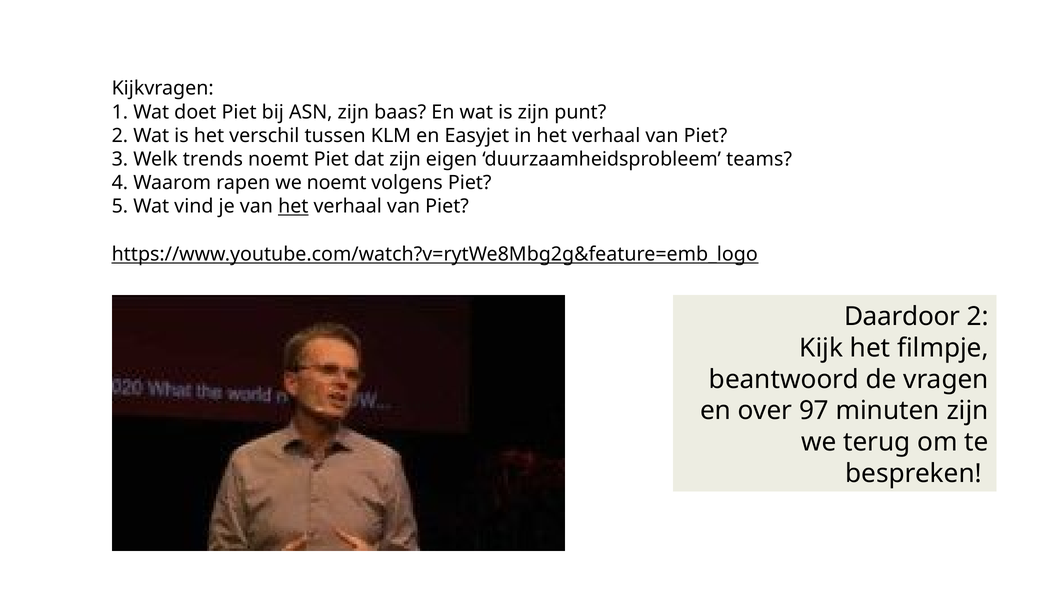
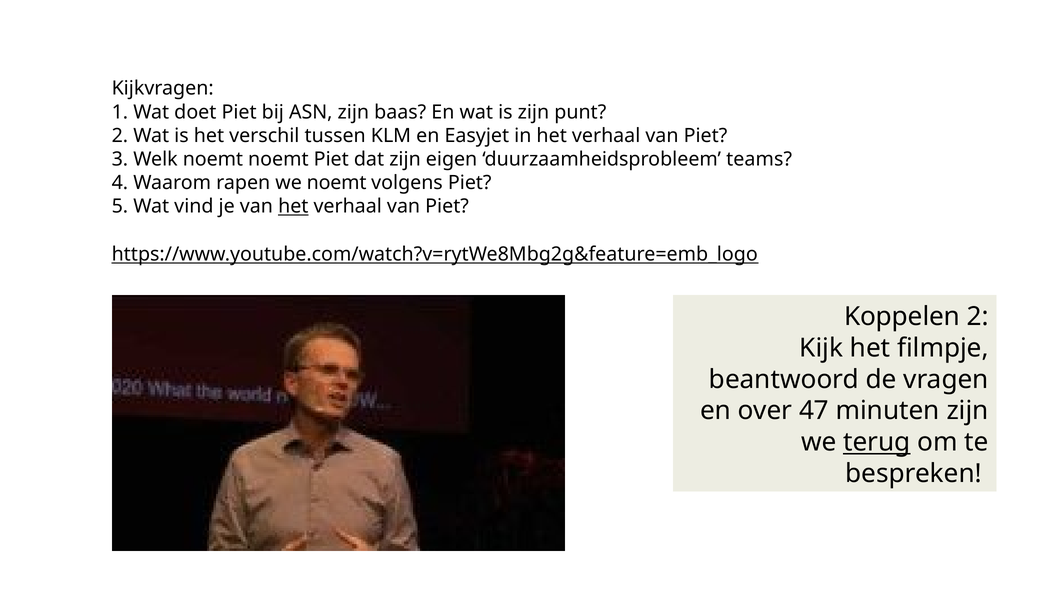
Welk trends: trends -> noemt (213, 159)
Daardoor: Daardoor -> Koppelen (902, 316)
97: 97 -> 47 (814, 410)
terug underline: none -> present (877, 442)
